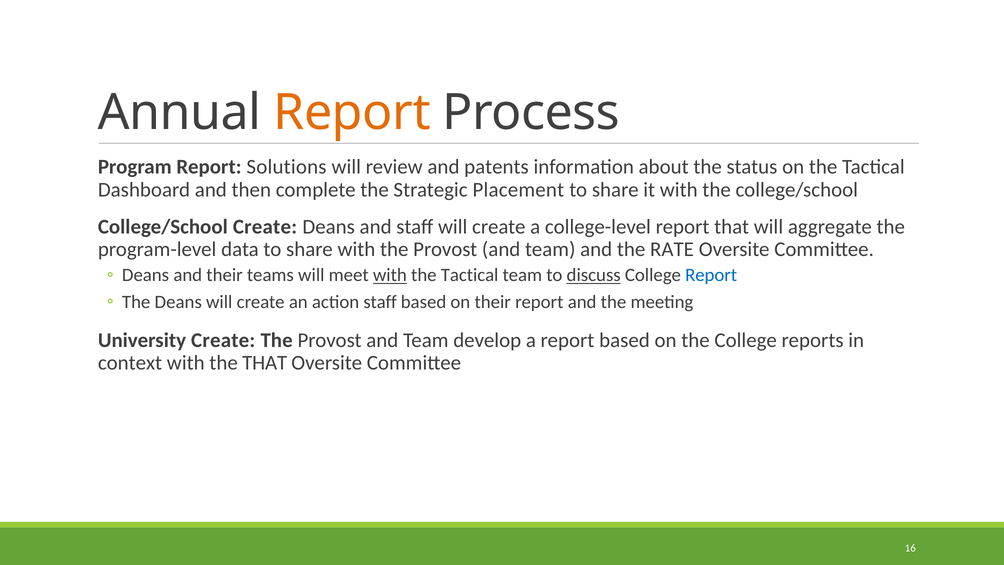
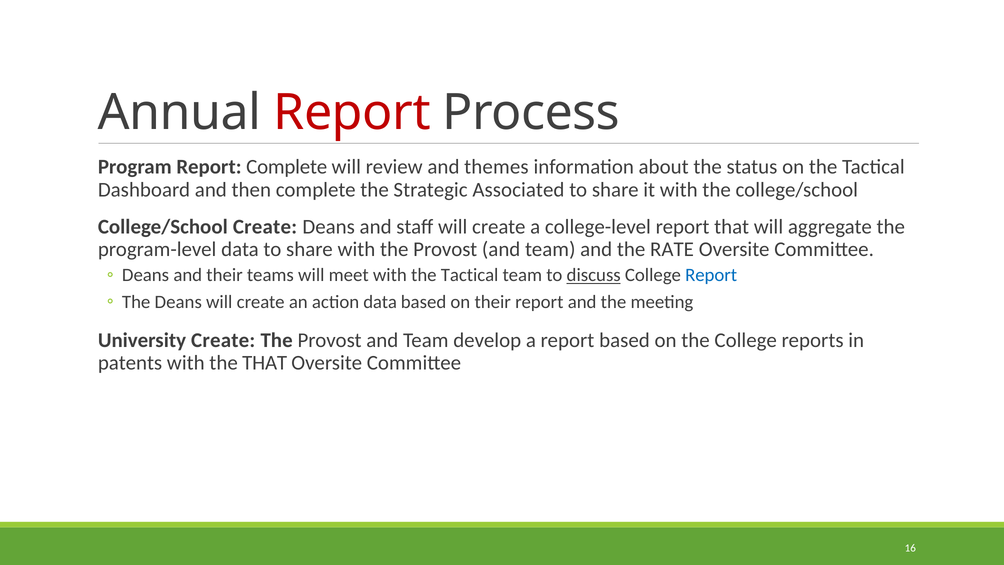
Report colour: orange -> red (352, 112)
Report Solutions: Solutions -> Complete (287, 167)
patents: patents -> themes (496, 167)
Placement: Placement -> Associated (518, 190)
with underline: present -> none (390, 275)
action staff: staff -> data (380, 302)
context: context -> patents (130, 363)
